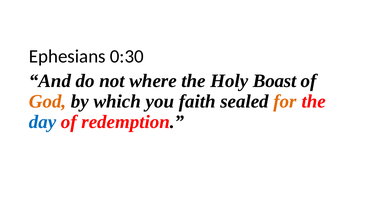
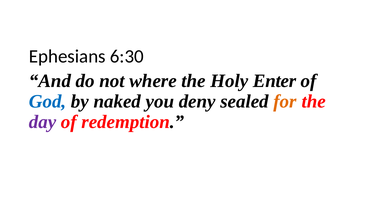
0:30: 0:30 -> 6:30 (127, 57)
Boast: Boast -> Enter (275, 81)
God colour: orange -> blue (48, 101)
which: which -> naked (117, 101)
faith: faith -> deny (197, 101)
day colour: blue -> purple (43, 122)
